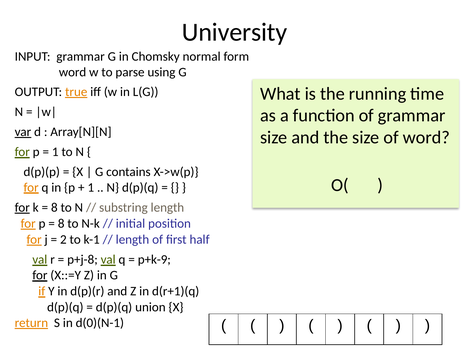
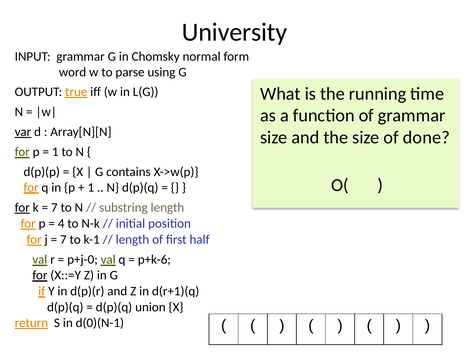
of word: word -> done (426, 137)
8: 8 -> 7 (54, 207)
8: 8 -> 4 (61, 223)
2: 2 -> 7 (63, 239)
p+j-8: p+j-8 -> p+j-0 (82, 259)
p+k-9: p+k-9 -> p+k-6 (154, 259)
